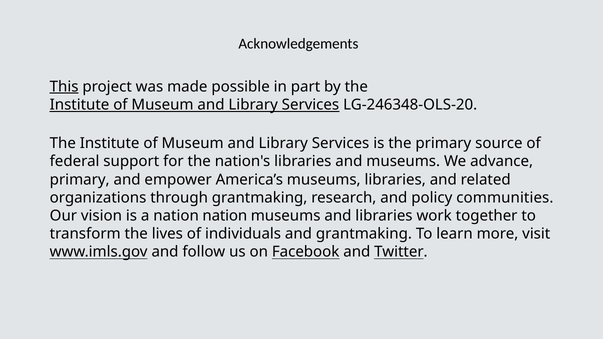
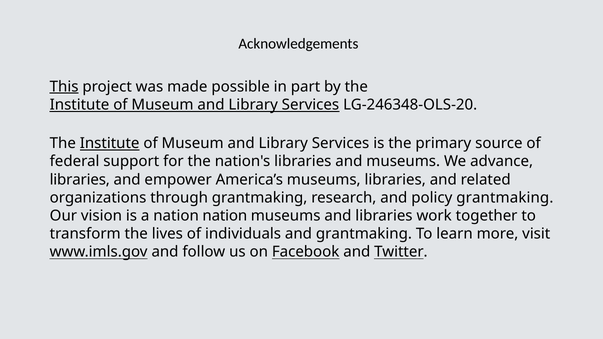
Institute underline: none -> present (110, 143)
primary: primary -> libraries (80, 180)
policy communities: communities -> grantmaking (505, 198)
